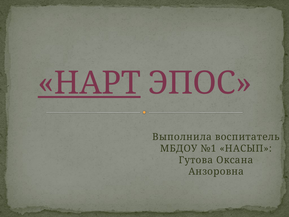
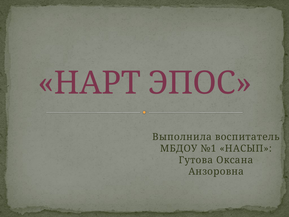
НАРТ underline: present -> none (89, 83)
